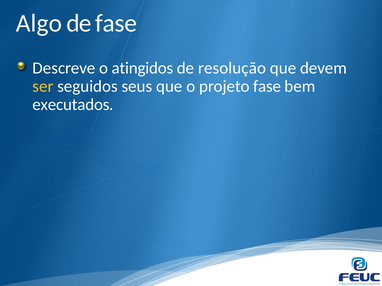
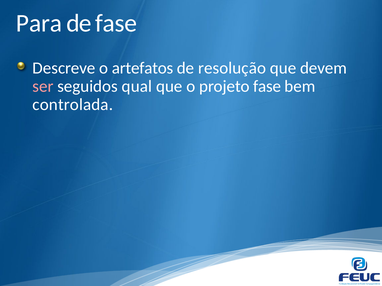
Algo: Algo -> Para (39, 23)
atingidos: atingidos -> artefatos (143, 68)
ser colour: yellow -> pink (43, 86)
seus: seus -> qual (137, 86)
executados: executados -> controlada (73, 105)
